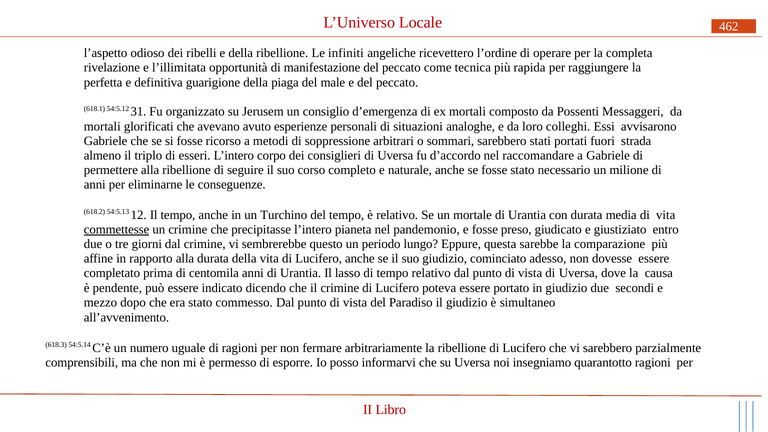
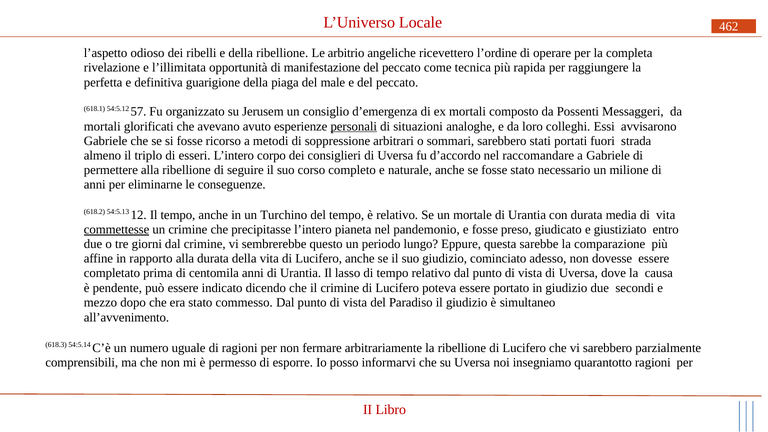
infiniti: infiniti -> arbitrio (346, 53)
31: 31 -> 57 (138, 112)
personali underline: none -> present (354, 126)
